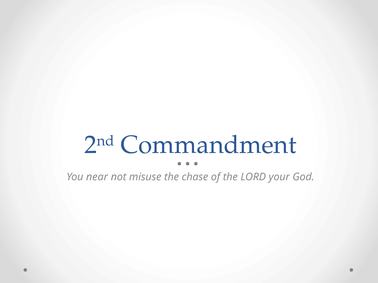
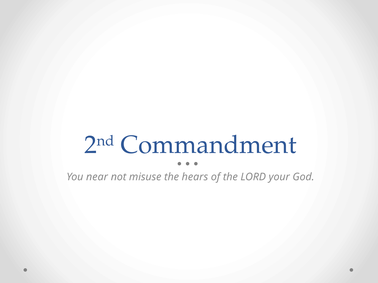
chase: chase -> hears (195, 177)
